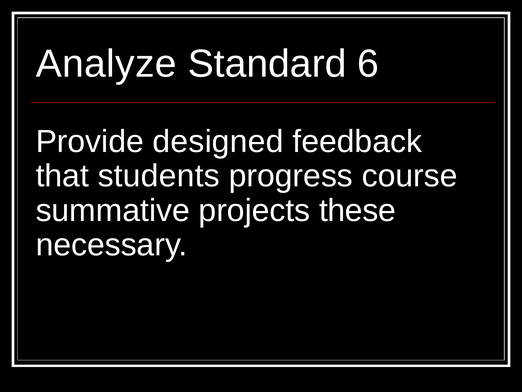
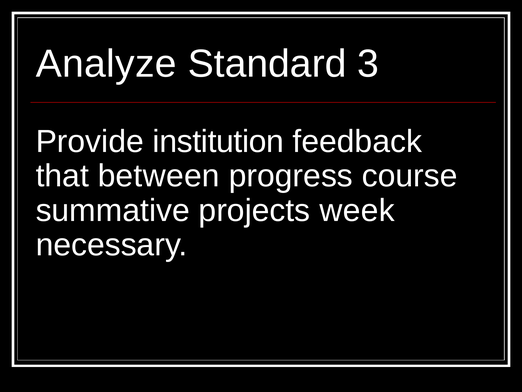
6: 6 -> 3 (368, 64)
designed: designed -> institution (218, 141)
students: students -> between (159, 176)
these: these -> week (357, 210)
